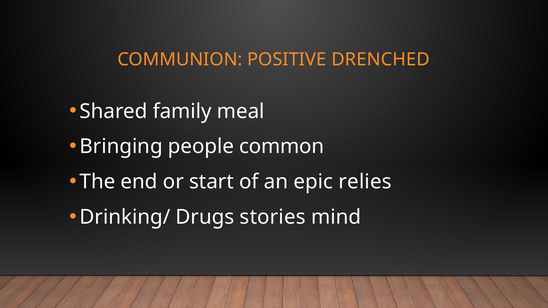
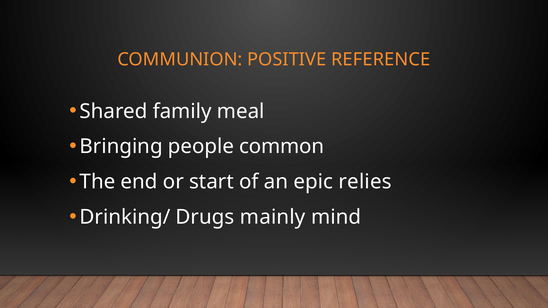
DRENCHED: DRENCHED -> REFERENCE (381, 60)
stories: stories -> mainly (273, 217)
